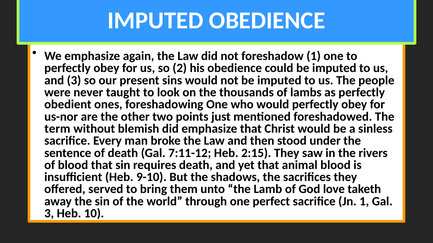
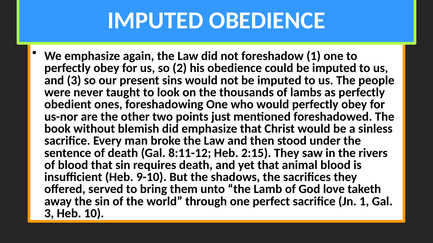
term: term -> book (57, 129)
7:11-12: 7:11-12 -> 8:11-12 (190, 153)
